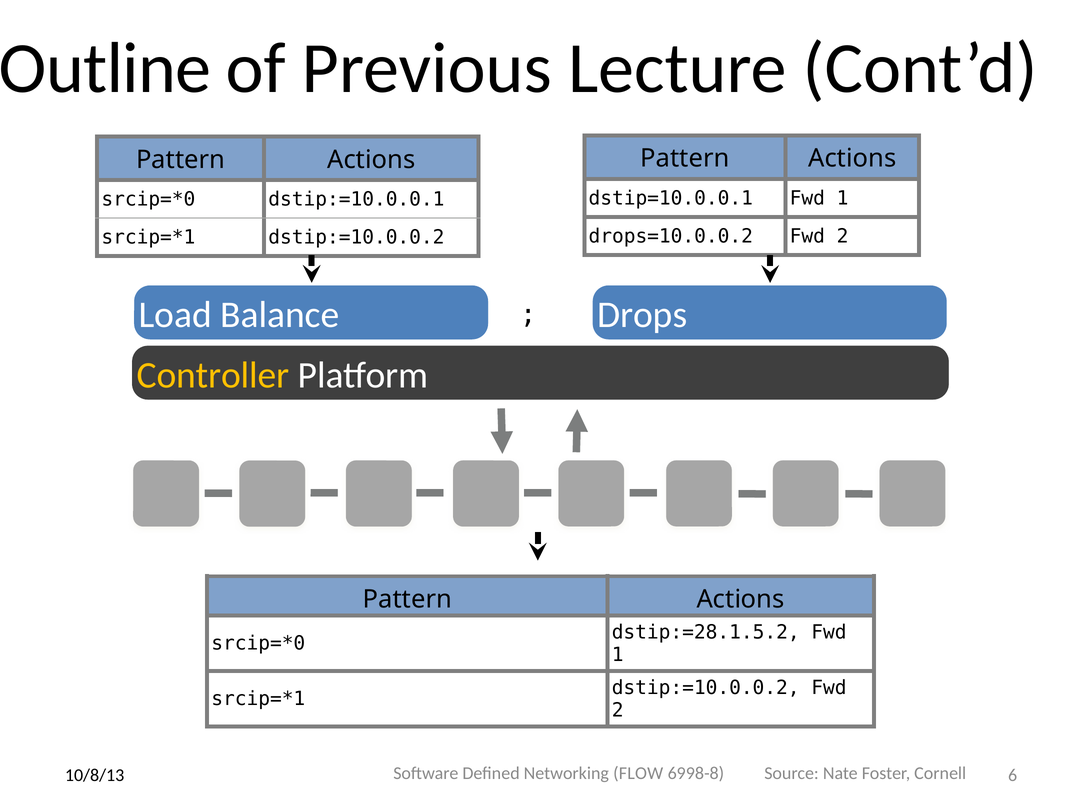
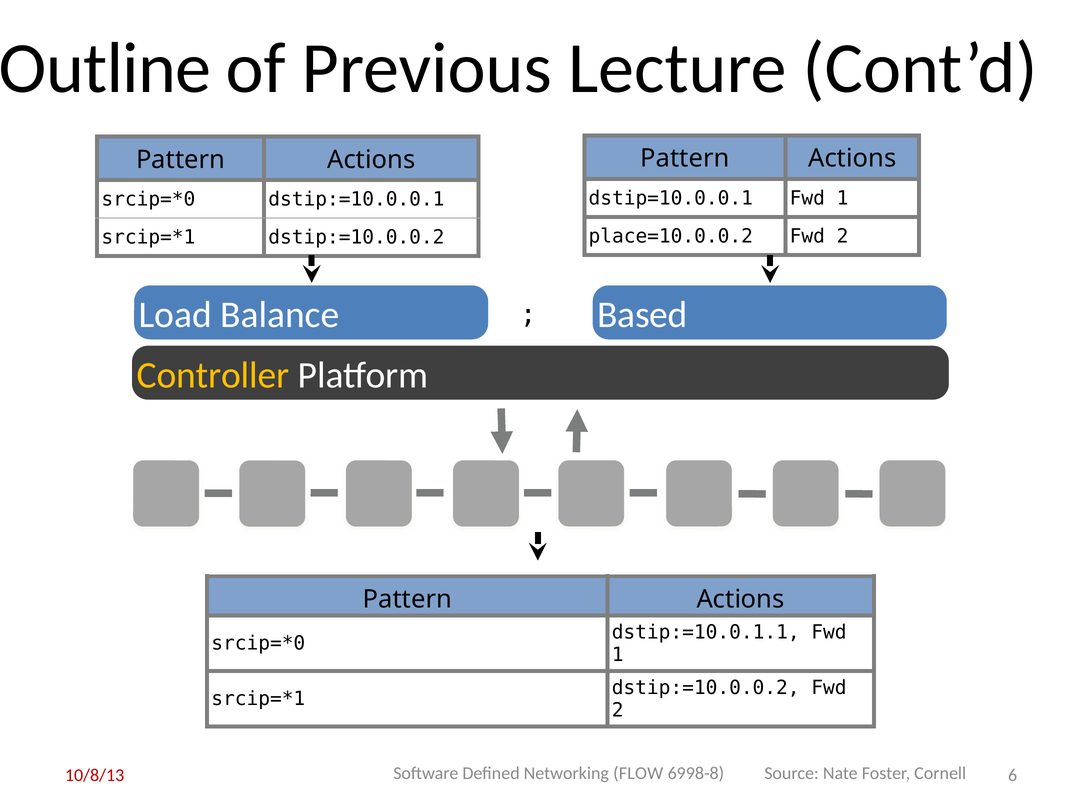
drops=10.0.0.2: drops=10.0.0.2 -> place=10.0.0.2 (671, 236)
Drops: Drops -> Based (642, 315)
dstip:=28.1.5.2: dstip:=28.1.5.2 -> dstip:=10.0.1.1 (706, 632)
10/8/13 colour: black -> red (95, 775)
